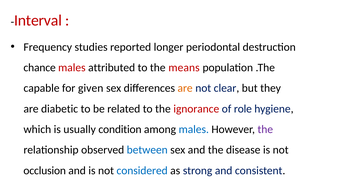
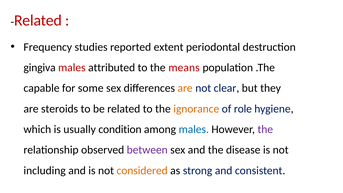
Interval: Interval -> Related (38, 20)
longer: longer -> extent (169, 47)
chance: chance -> gingiva (40, 68)
given: given -> some (91, 88)
diabetic: diabetic -> steroids (60, 109)
ignorance colour: red -> orange (196, 109)
between colour: blue -> purple (147, 150)
occlusion: occlusion -> including (45, 170)
considered colour: blue -> orange (142, 170)
